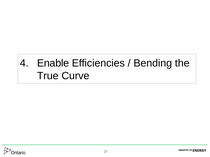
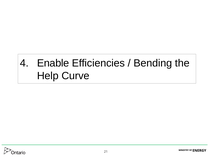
True: True -> Help (48, 76)
